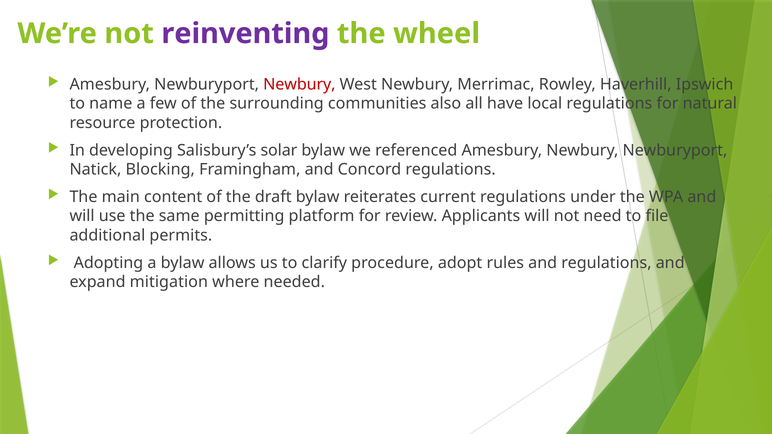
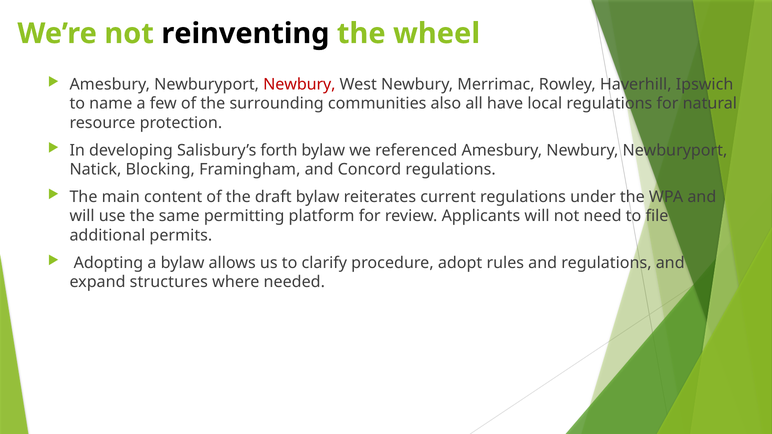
reinventing colour: purple -> black (245, 34)
solar: solar -> forth (279, 150)
mitigation: mitigation -> structures (169, 282)
